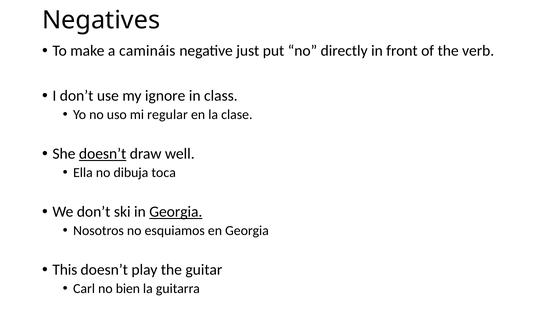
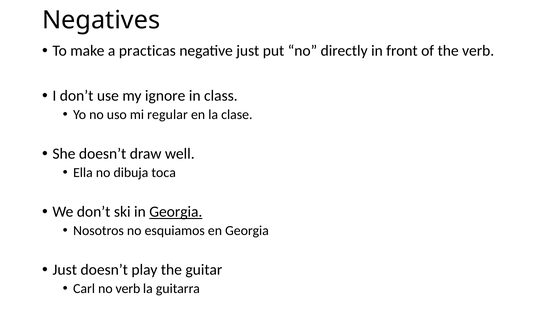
camináis: camináis -> practicas (147, 51)
doesn’t underline: present -> none (103, 154)
This: This -> Just (65, 270)
no bien: bien -> verb (128, 289)
